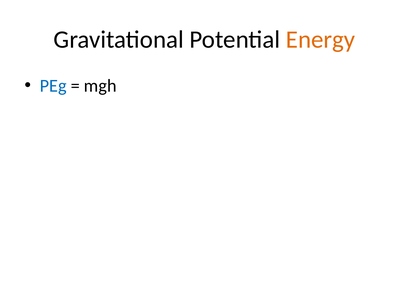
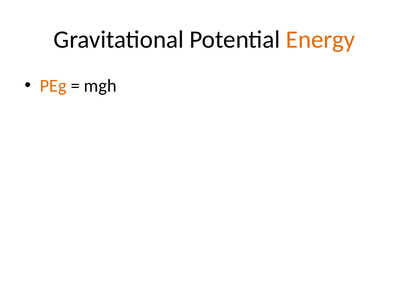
PEg colour: blue -> orange (53, 86)
